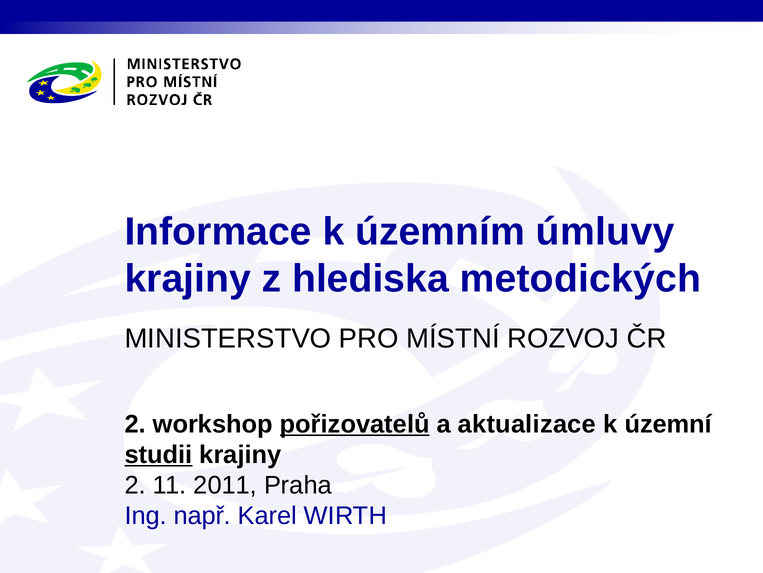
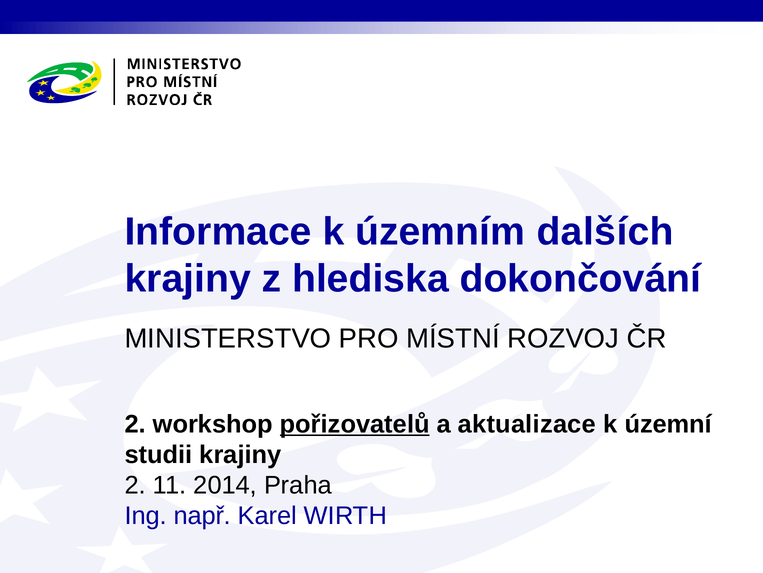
úmluvy: úmluvy -> dalších (605, 232)
metodických: metodických -> dokončování (580, 279)
studii underline: present -> none (158, 454)
2011: 2011 -> 2014 (225, 485)
